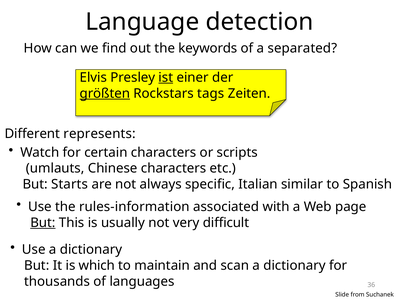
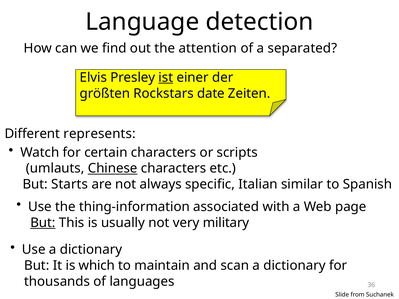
keywords: keywords -> attention (208, 48)
größten underline: present -> none (105, 93)
tags: tags -> date (211, 93)
Chinese underline: none -> present (113, 168)
rules-information: rules-information -> thing-information (134, 207)
difficult: difficult -> military (226, 223)
